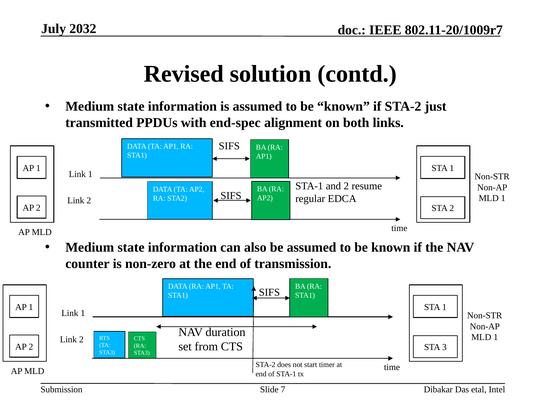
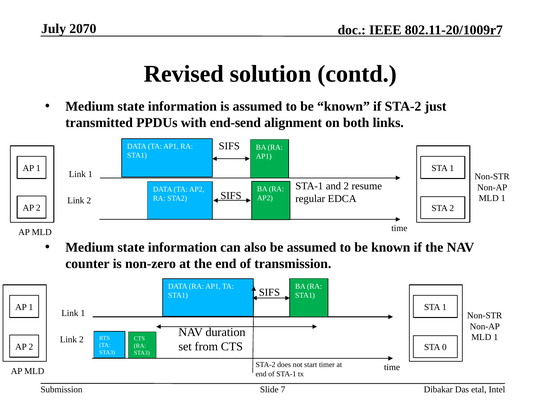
2032: 2032 -> 2070 (83, 29)
end-spec: end-spec -> end-send (235, 123)
3: 3 -> 0 (444, 347)
